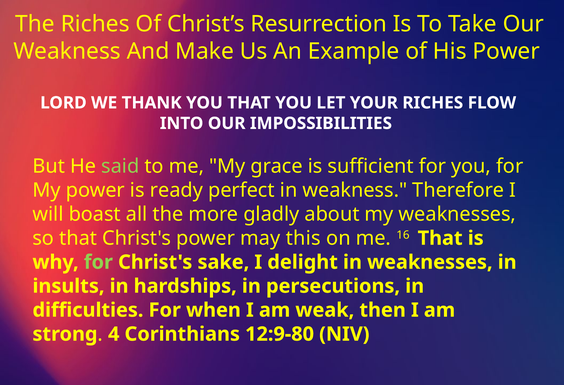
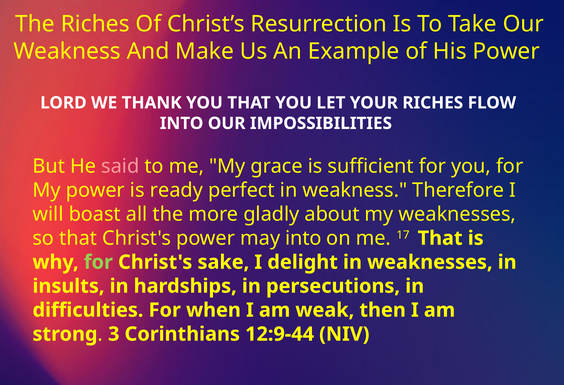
said colour: light green -> pink (120, 166)
may this: this -> into (303, 238)
16: 16 -> 17 (403, 235)
4: 4 -> 3 (114, 334)
12:9-80: 12:9-80 -> 12:9-44 (280, 334)
